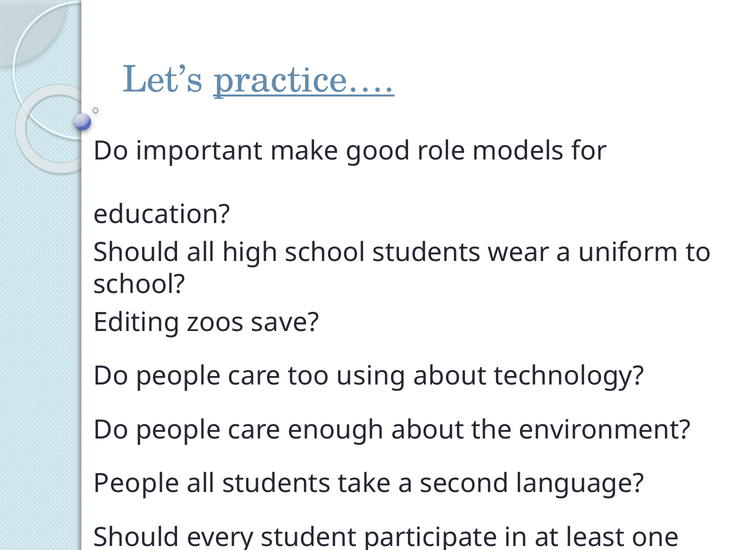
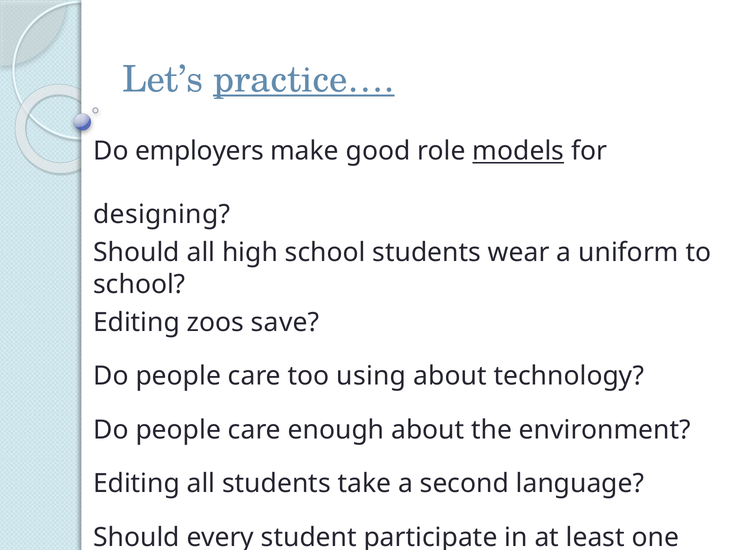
important: important -> employers (200, 151)
models underline: none -> present (518, 151)
education: education -> designing (162, 215)
People: People -> Editing (137, 484)
